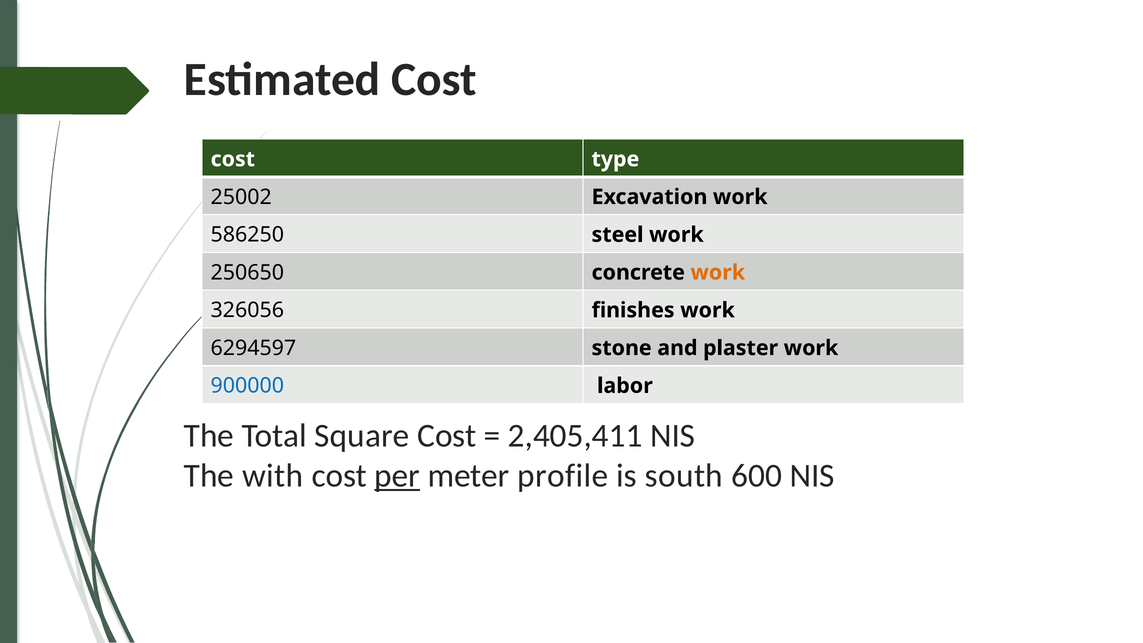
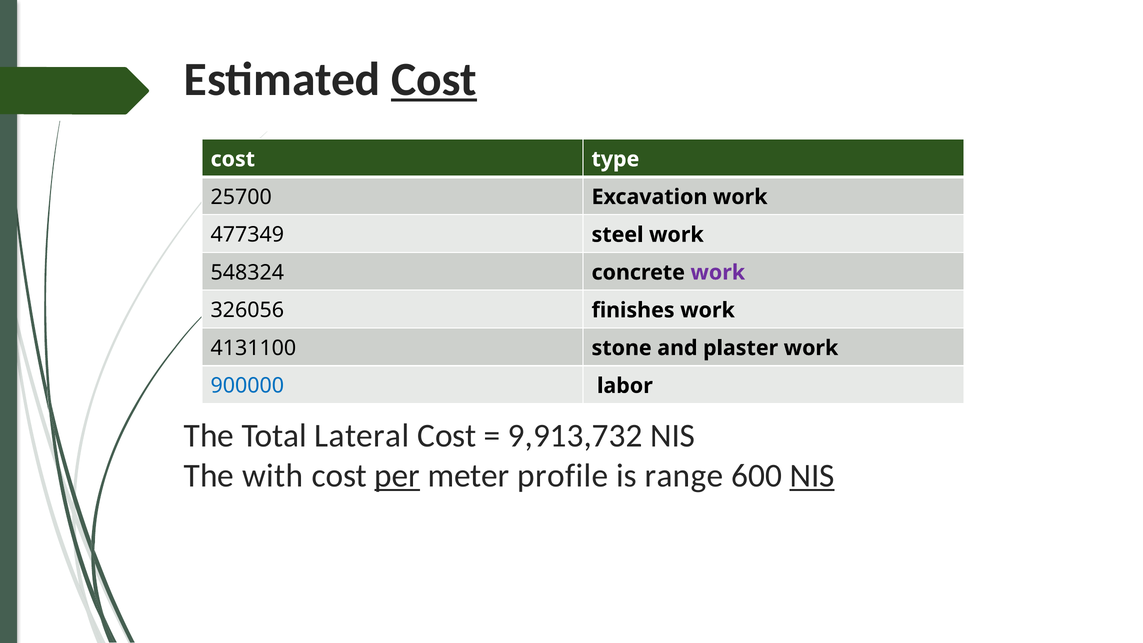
Cost underline: none -> present (434, 80)
25002: 25002 -> 25700 (241, 197)
586250: 586250 -> 477349 (247, 235)
250650: 250650 -> 548324 (247, 272)
work colour: orange -> purple (718, 272)
6294597: 6294597 -> 4131100 (253, 348)
Square: Square -> Lateral (362, 436)
2,405,411: 2,405,411 -> 9,913,732 (575, 436)
south: south -> range (684, 476)
NIS underline: none -> present (812, 476)
